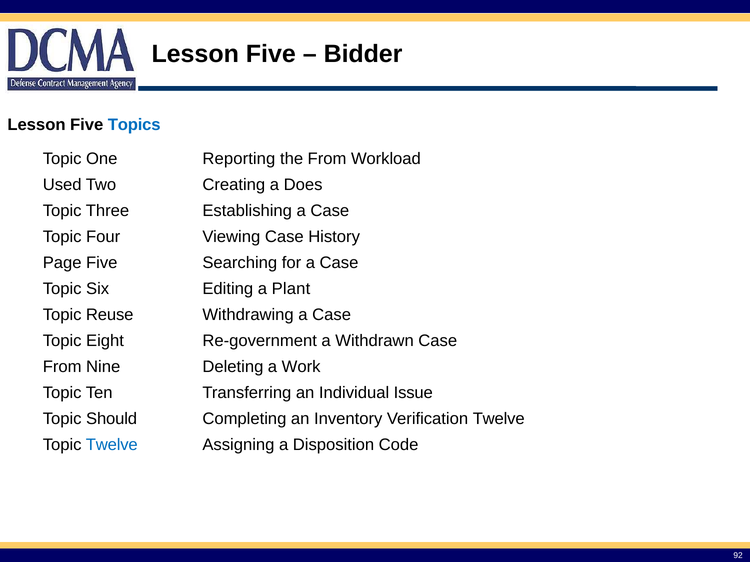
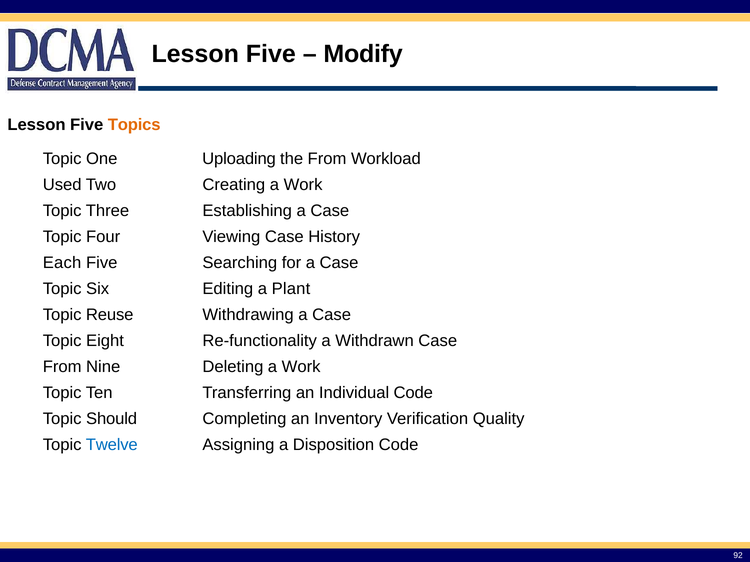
Bidder: Bidder -> Modify (363, 54)
Topics colour: blue -> orange (134, 125)
Reporting: Reporting -> Uploading (239, 159)
Creating a Does: Does -> Work (303, 185)
Page: Page -> Each (62, 263)
Re-government: Re-government -> Re-functionality (260, 341)
Individual Issue: Issue -> Code (413, 393)
Verification Twelve: Twelve -> Quality (499, 419)
